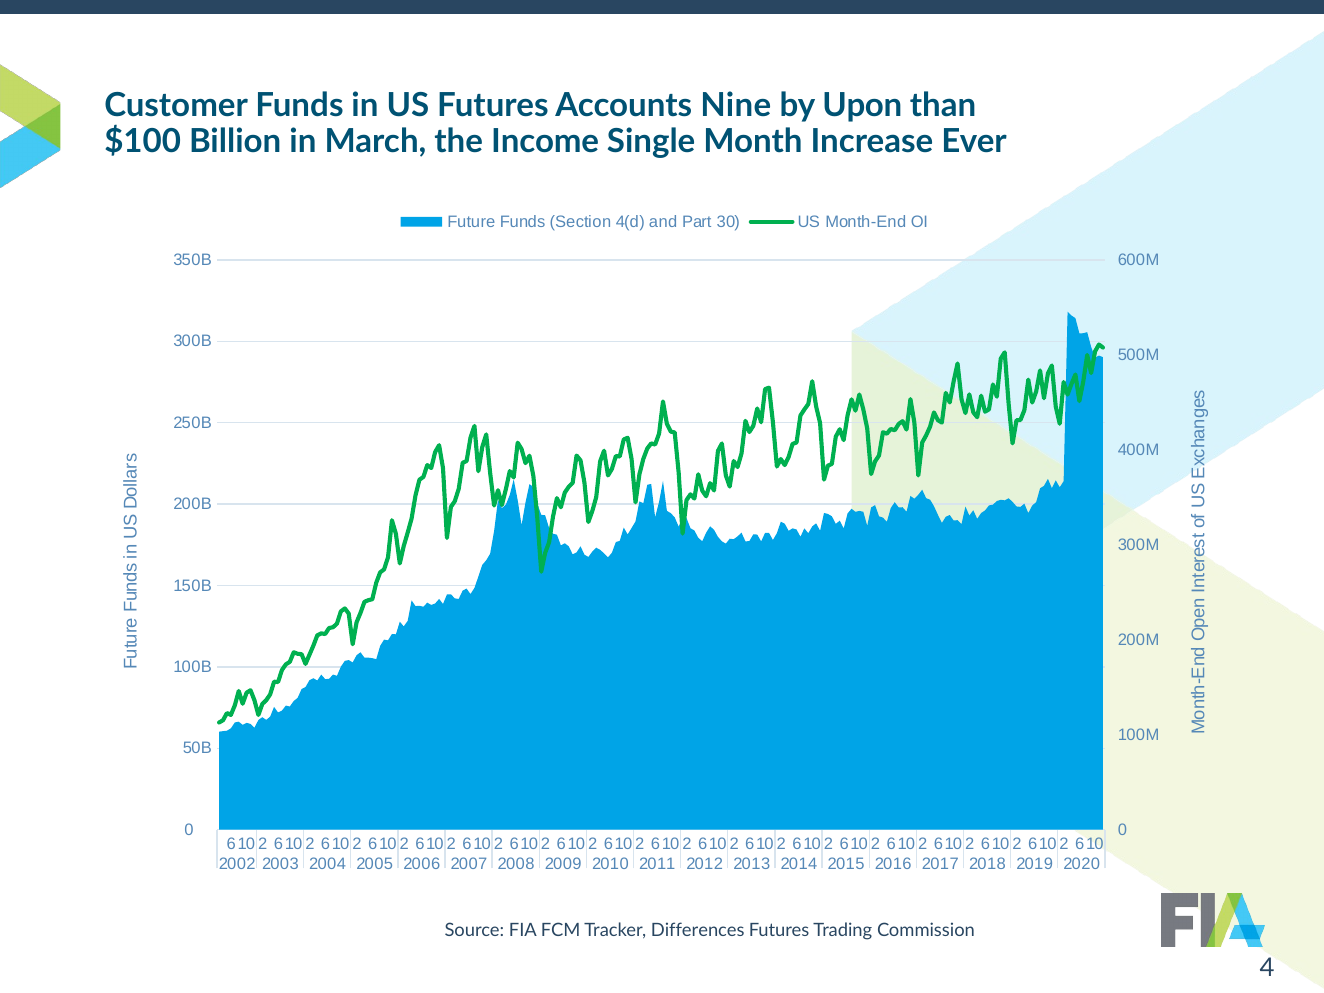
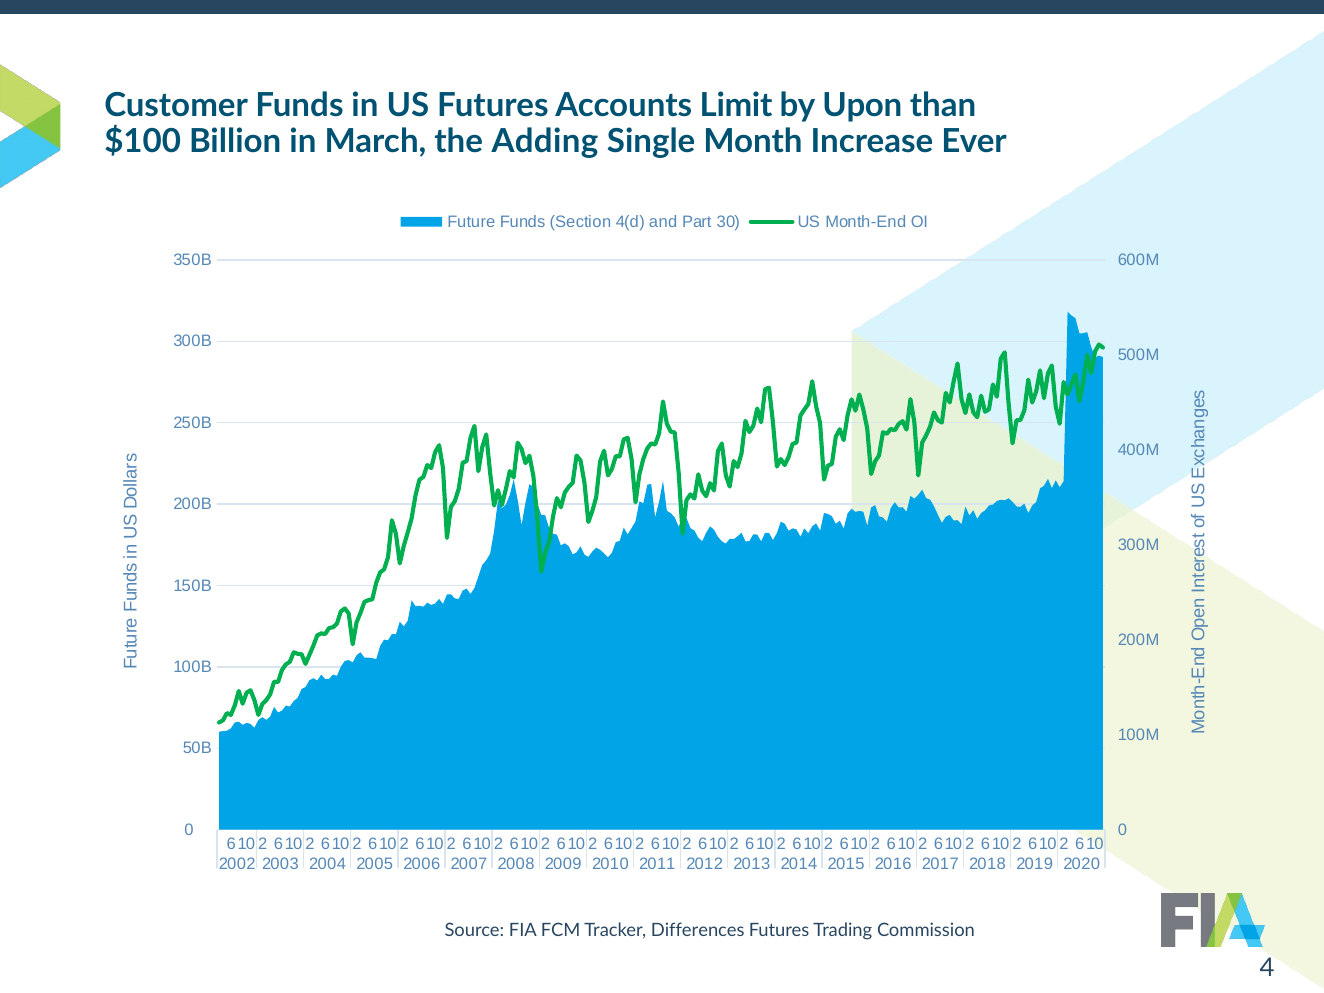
Nine: Nine -> Limit (736, 106)
Income: Income -> Adding (545, 142)
